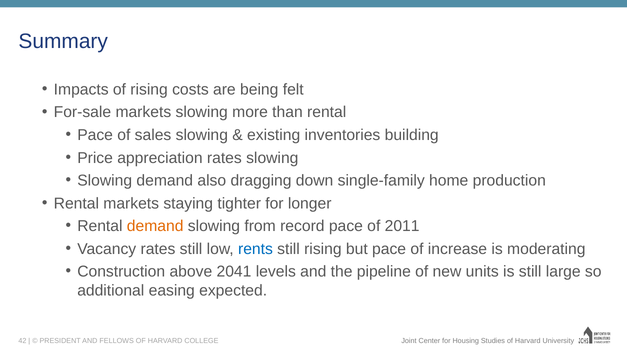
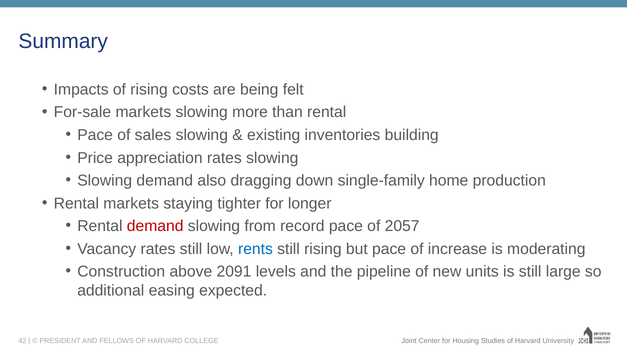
demand colour: orange -> red (155, 226)
2011: 2011 -> 2057 (402, 226)
2041: 2041 -> 2091 (234, 271)
